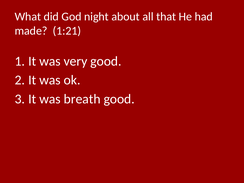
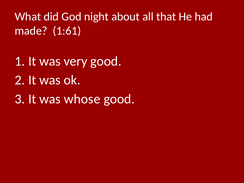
1:21: 1:21 -> 1:61 (67, 31)
breath: breath -> whose (82, 99)
